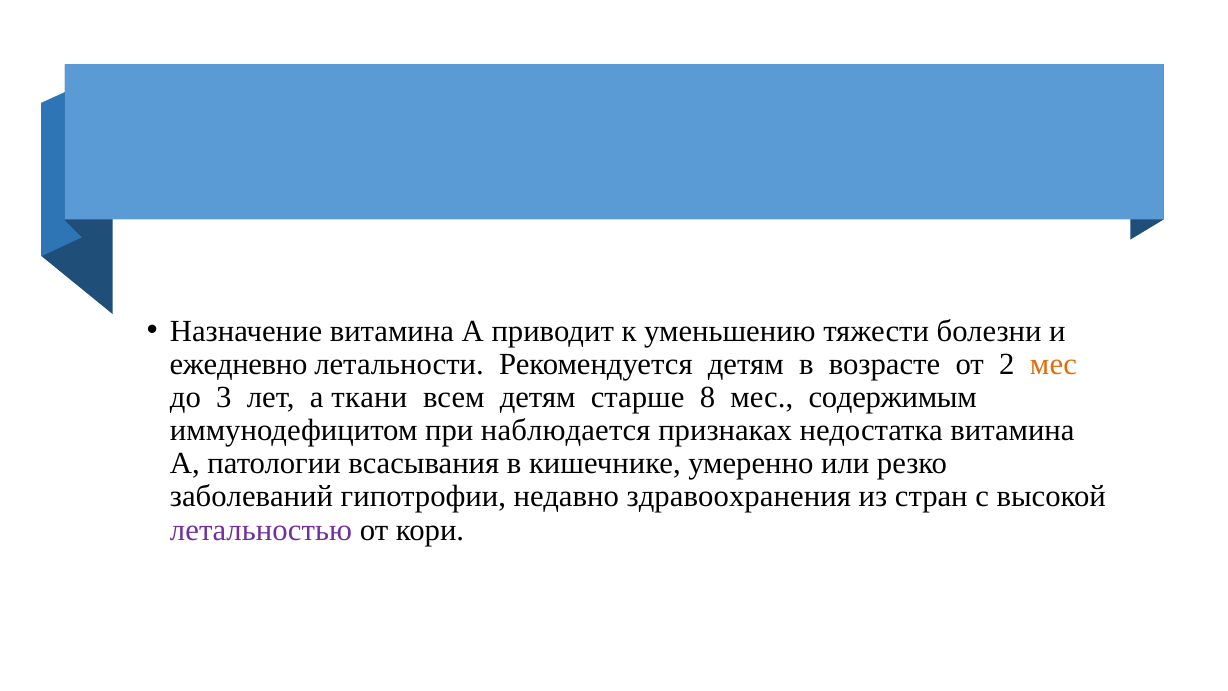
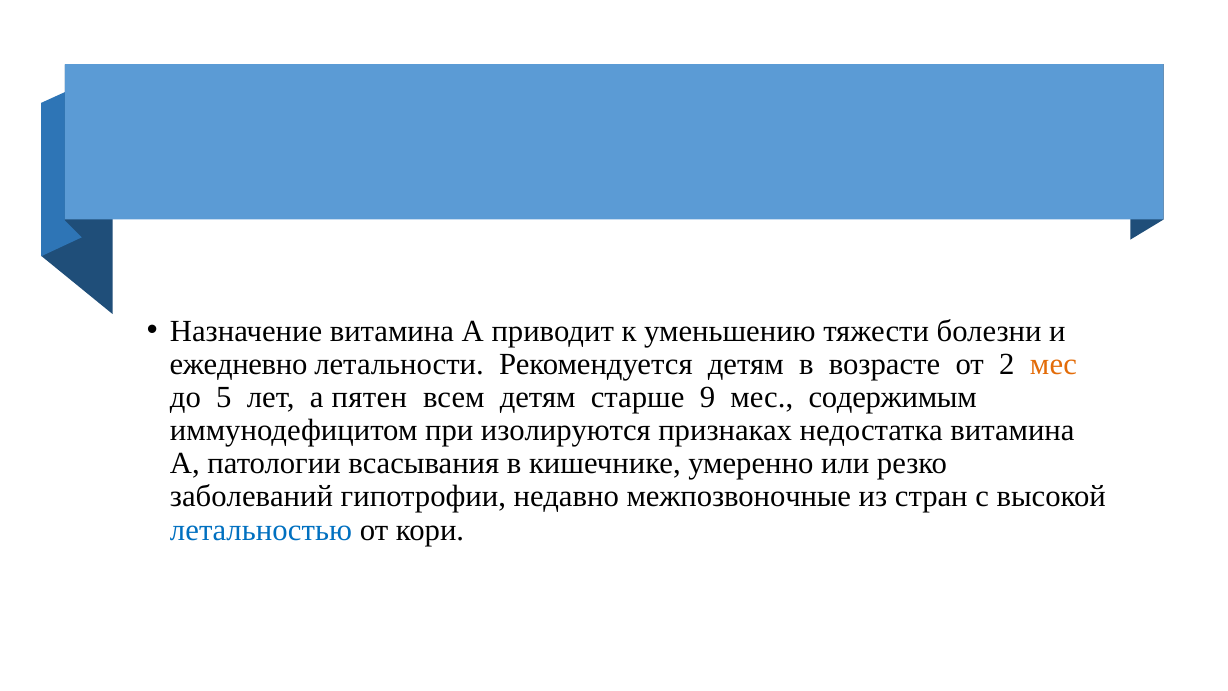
3: 3 -> 5 (224, 397)
ткани: ткани -> пятен (369, 397)
8: 8 -> 9 (707, 397)
наблюдается: наблюдается -> изолируются (566, 430)
здравоохранения: здравоохранения -> межпозвоночные (739, 497)
летальностью colour: purple -> blue (261, 530)
